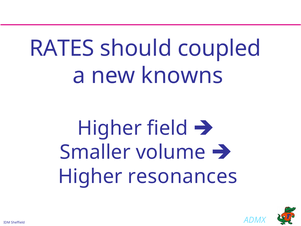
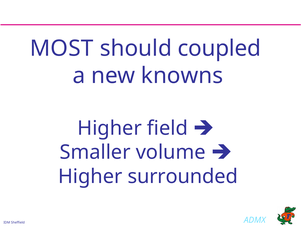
RATES: RATES -> MOST (62, 48)
resonances: resonances -> surrounded (183, 176)
